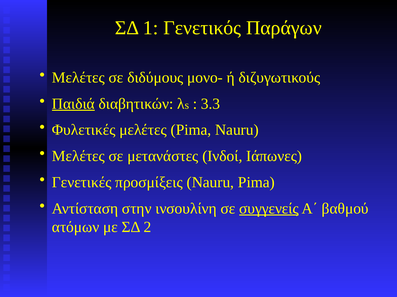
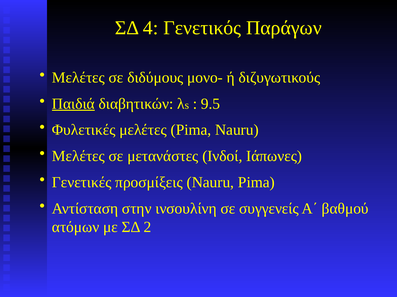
1: 1 -> 4 (151, 28)
3.3: 3.3 -> 9.5 (211, 104)
συγγενείς underline: present -> none (269, 209)
